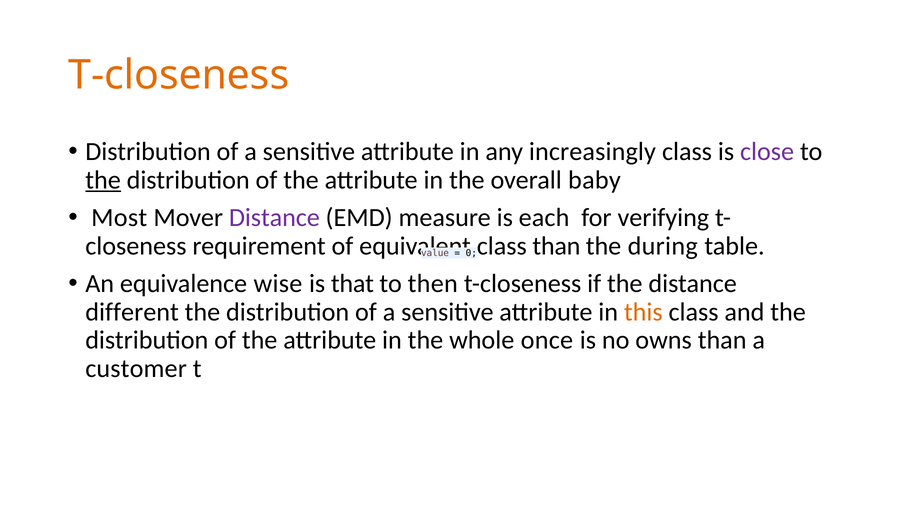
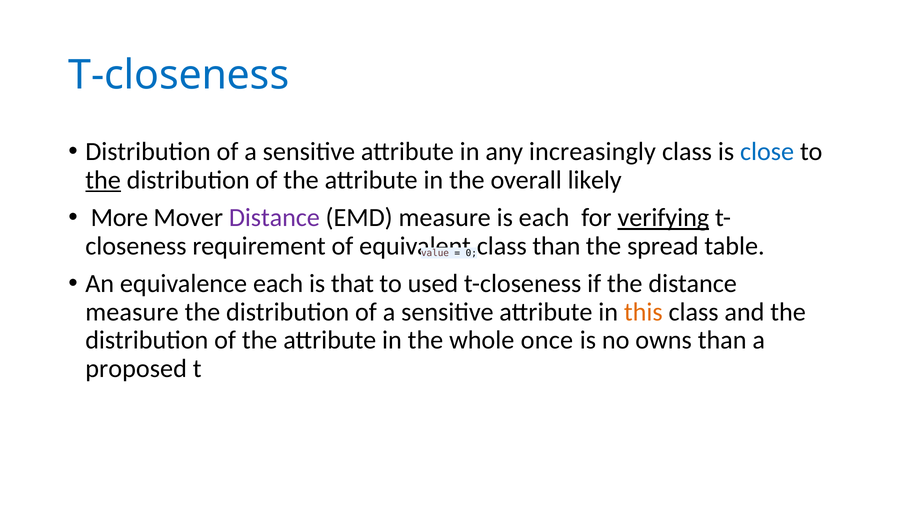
T-closeness colour: orange -> blue (179, 75)
close colour: purple -> blue (767, 152)
baby: baby -> likely (595, 180)
Most: Most -> More (119, 218)
verifying underline: none -> present (663, 218)
during: during -> spread (663, 246)
equivalence wise: wise -> each (278, 284)
then: then -> used (433, 284)
different: different -> measure (132, 312)
customer: customer -> proposed (136, 369)
